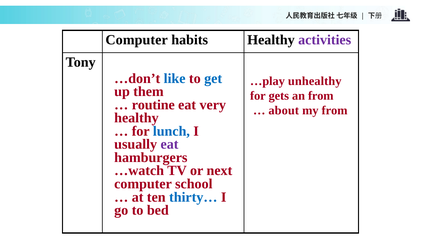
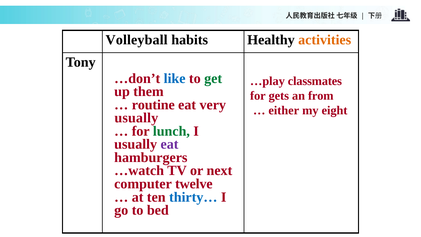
Computer: Computer -> Volleyball (137, 40)
activities colour: purple -> orange (325, 40)
get colour: blue -> green (213, 78)
unhealthy: unhealthy -> classmates (315, 81)
about: about -> either (284, 110)
my from: from -> eight (335, 110)
healthy: healthy -> usually (136, 118)
lunch colour: blue -> green (171, 131)
school: school -> twelve (194, 184)
